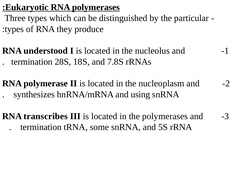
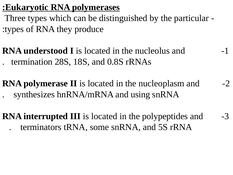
7.8S: 7.8S -> 0.8S (115, 62)
transcribes: transcribes -> interrupted (46, 116)
the polymerases: polymerases -> polypeptides (165, 116)
termination: termination -> terminators (41, 127)
